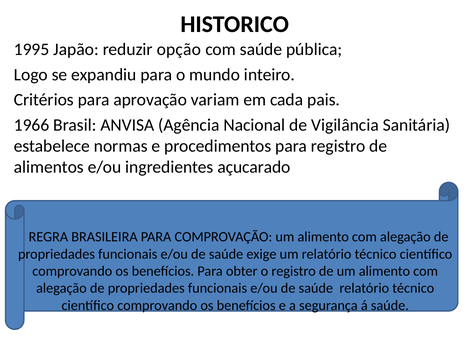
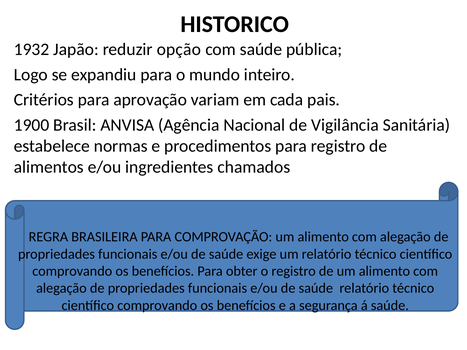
1995: 1995 -> 1932 (32, 49)
1966: 1966 -> 1900 (32, 125)
açucarado: açucarado -> chamados (254, 167)
